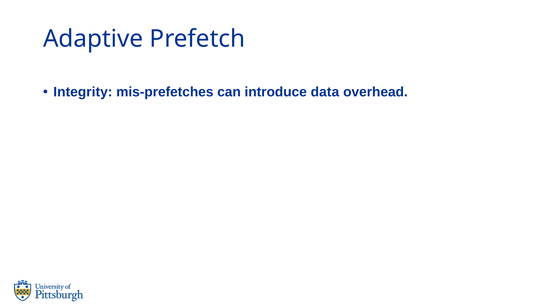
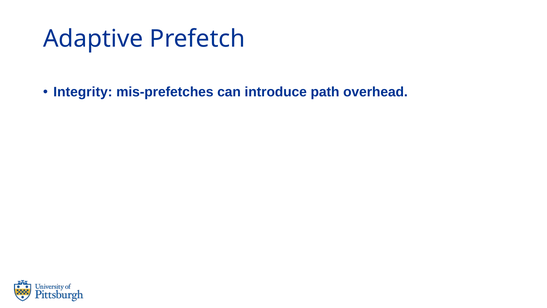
data: data -> path (325, 92)
